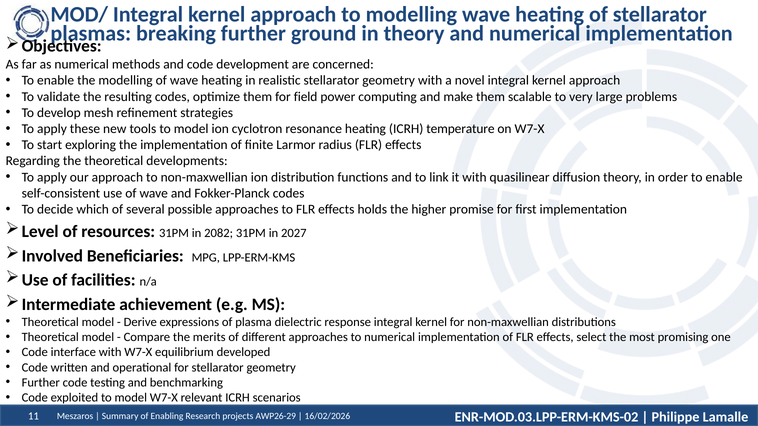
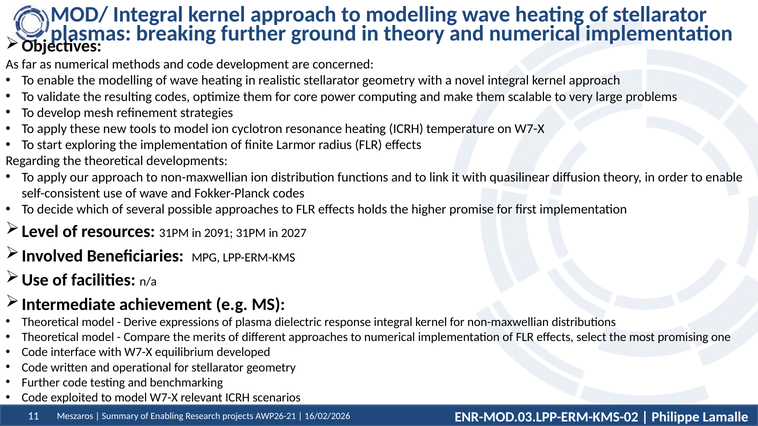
field: field -> core (306, 97)
2082: 2082 -> 2091 (219, 233)
AWP26-29: AWP26-29 -> AWP26-21 (276, 417)
